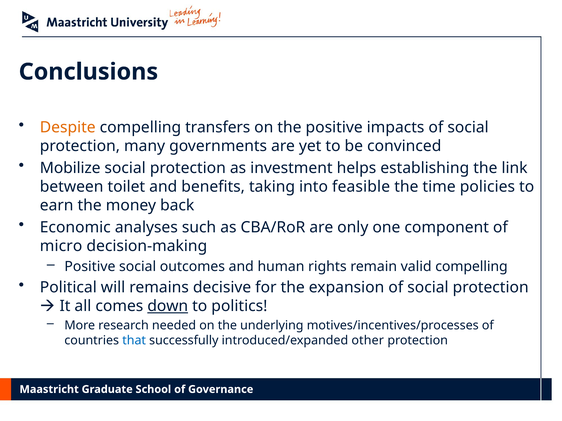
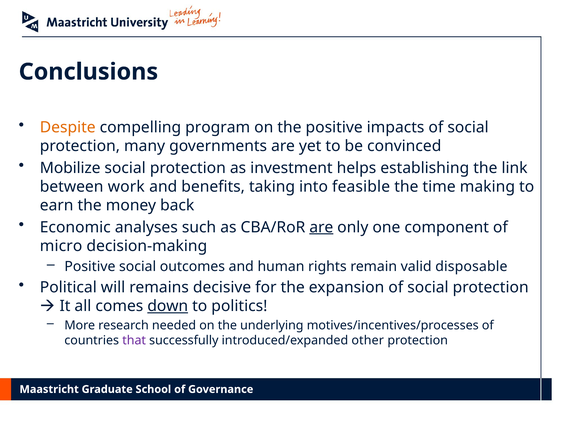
transfers: transfers -> program (218, 128)
toilet: toilet -> work (126, 187)
policies: policies -> making (487, 187)
are underline: none -> present (321, 227)
valid compelling: compelling -> disposable (471, 267)
that colour: blue -> purple (134, 341)
